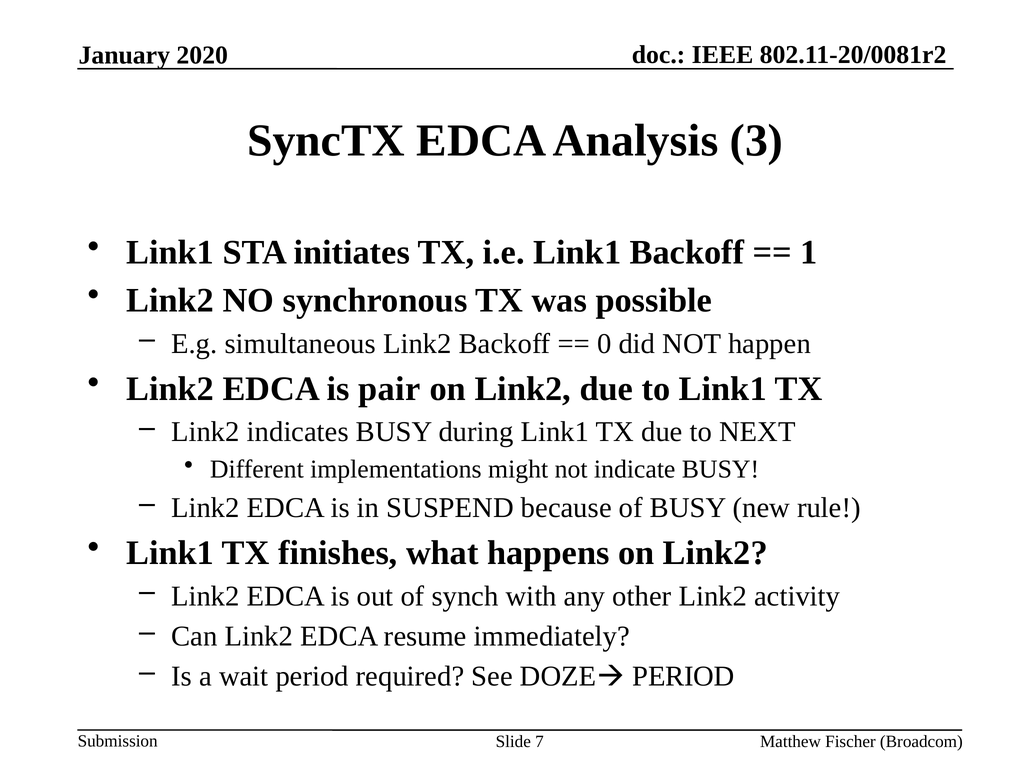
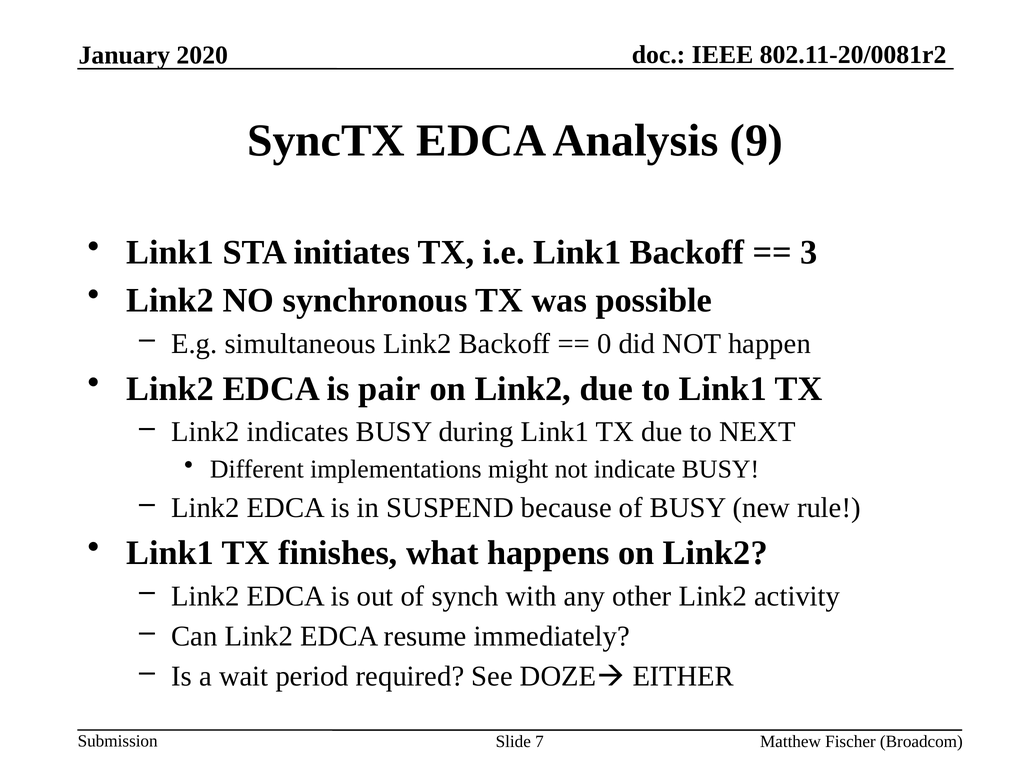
3: 3 -> 9 (756, 141)
1: 1 -> 3 (809, 252)
DOZE PERIOD: PERIOD -> EITHER (683, 677)
